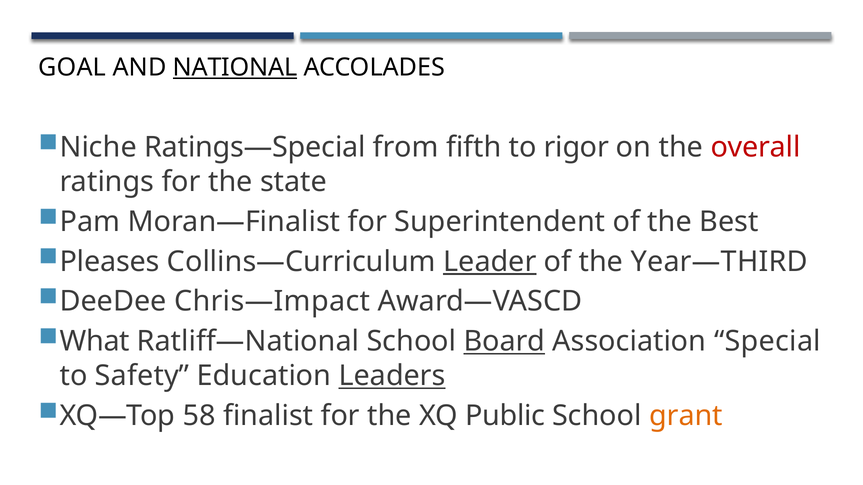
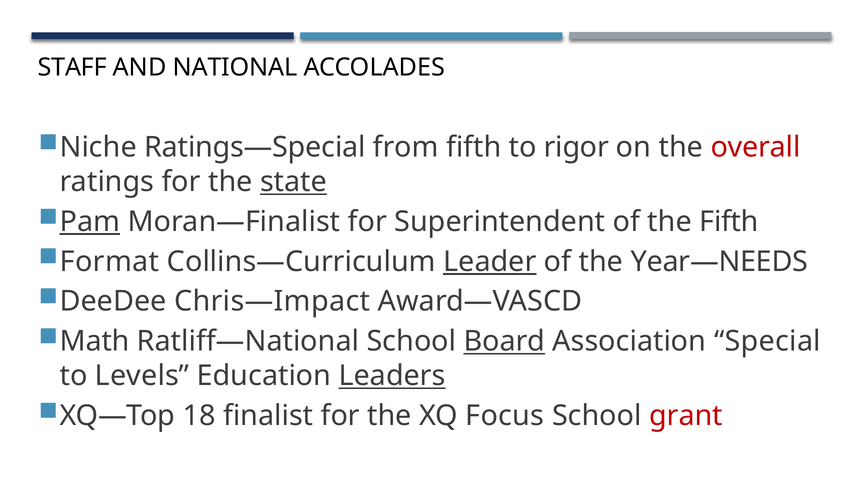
GOAL: GOAL -> STAFF (72, 67)
NATIONAL underline: present -> none (235, 67)
state underline: none -> present (294, 182)
Pam underline: none -> present (90, 222)
the Best: Best -> Fifth (729, 222)
Pleases: Pleases -> Format (109, 262)
Year—THIRD: Year—THIRD -> Year—NEEDS (719, 262)
What: What -> Math (95, 342)
Safety: Safety -> Levels (142, 376)
58: 58 -> 18 (199, 416)
Public: Public -> Focus (505, 416)
grant colour: orange -> red (686, 416)
